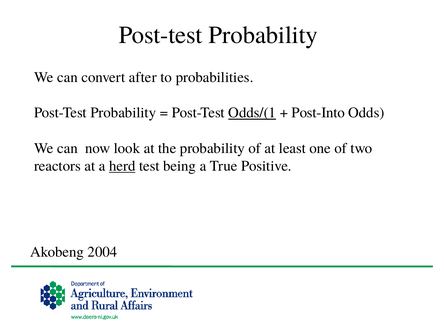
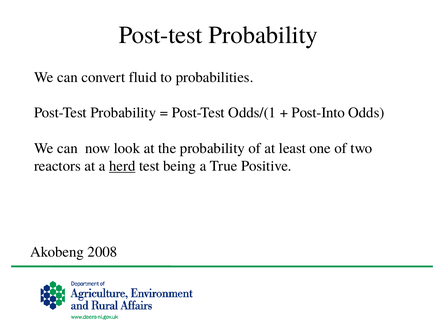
after: after -> fluid (143, 77)
Odds/(1 underline: present -> none (252, 113)
2004: 2004 -> 2008 (102, 252)
